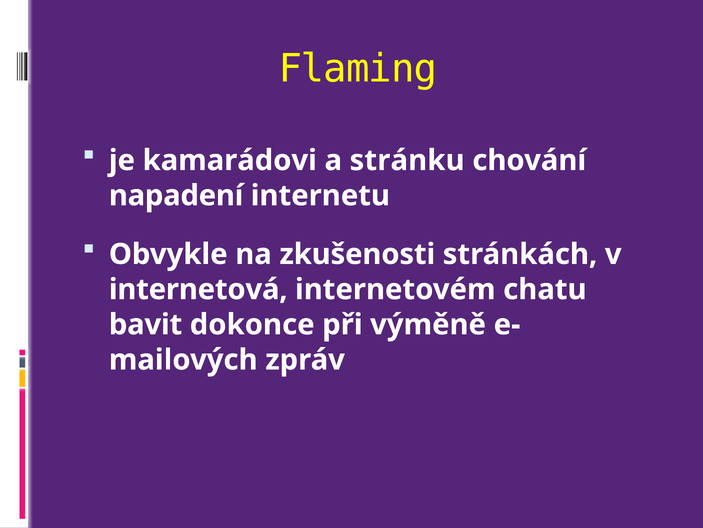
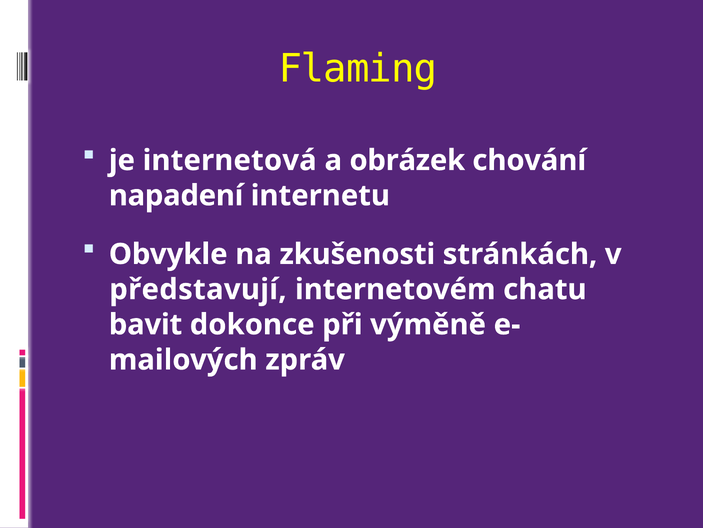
kamarádovi: kamarádovi -> internetová (230, 160)
stránku: stránku -> obrázek (407, 160)
internetová: internetová -> představují (198, 289)
